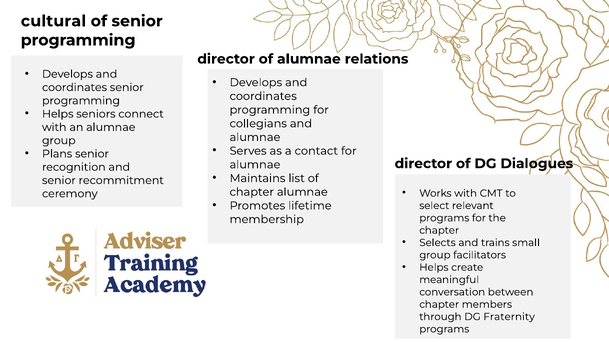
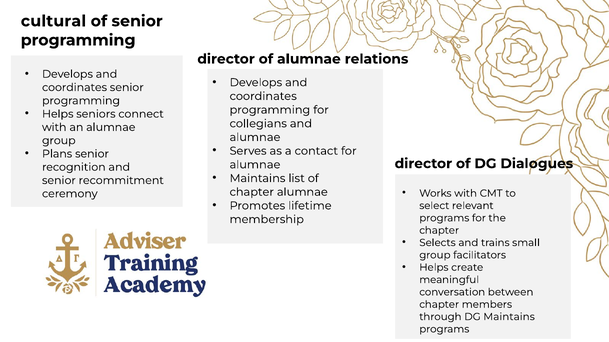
DG Fraternity: Fraternity -> Maintains (509, 317)
